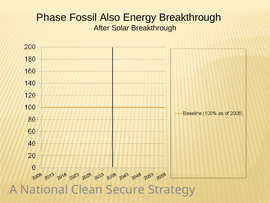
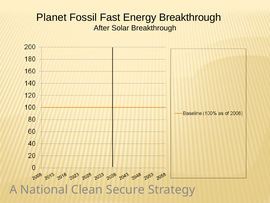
Phase: Phase -> Planet (51, 17)
Also: Also -> Fast (110, 17)
